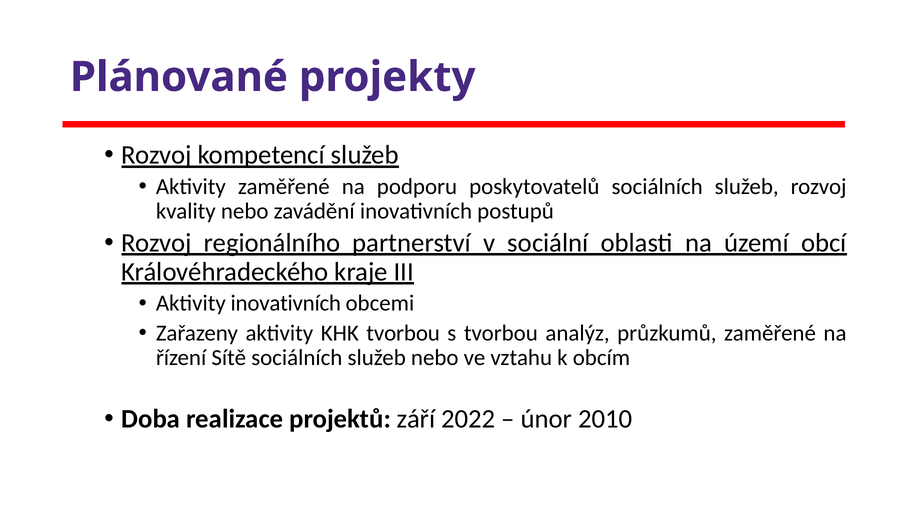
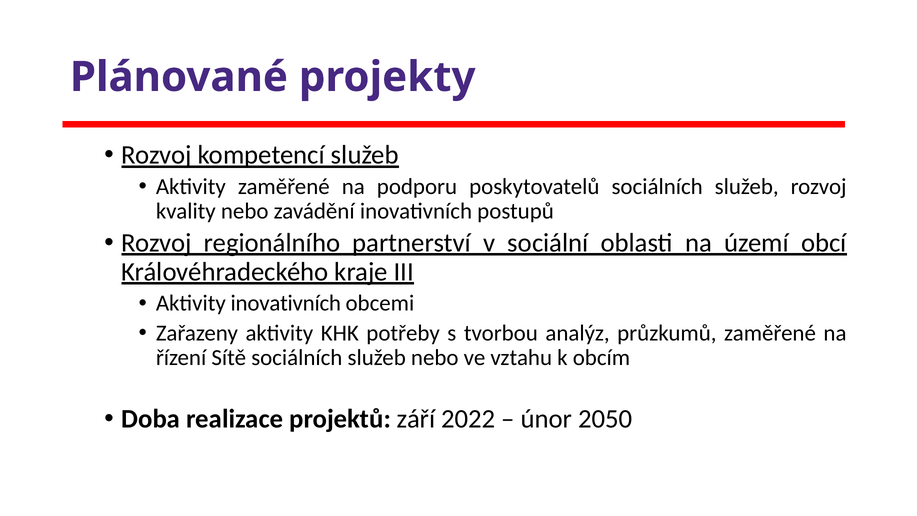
KHK tvorbou: tvorbou -> potřeby (403, 333)
2010: 2010 -> 2050 (605, 419)
